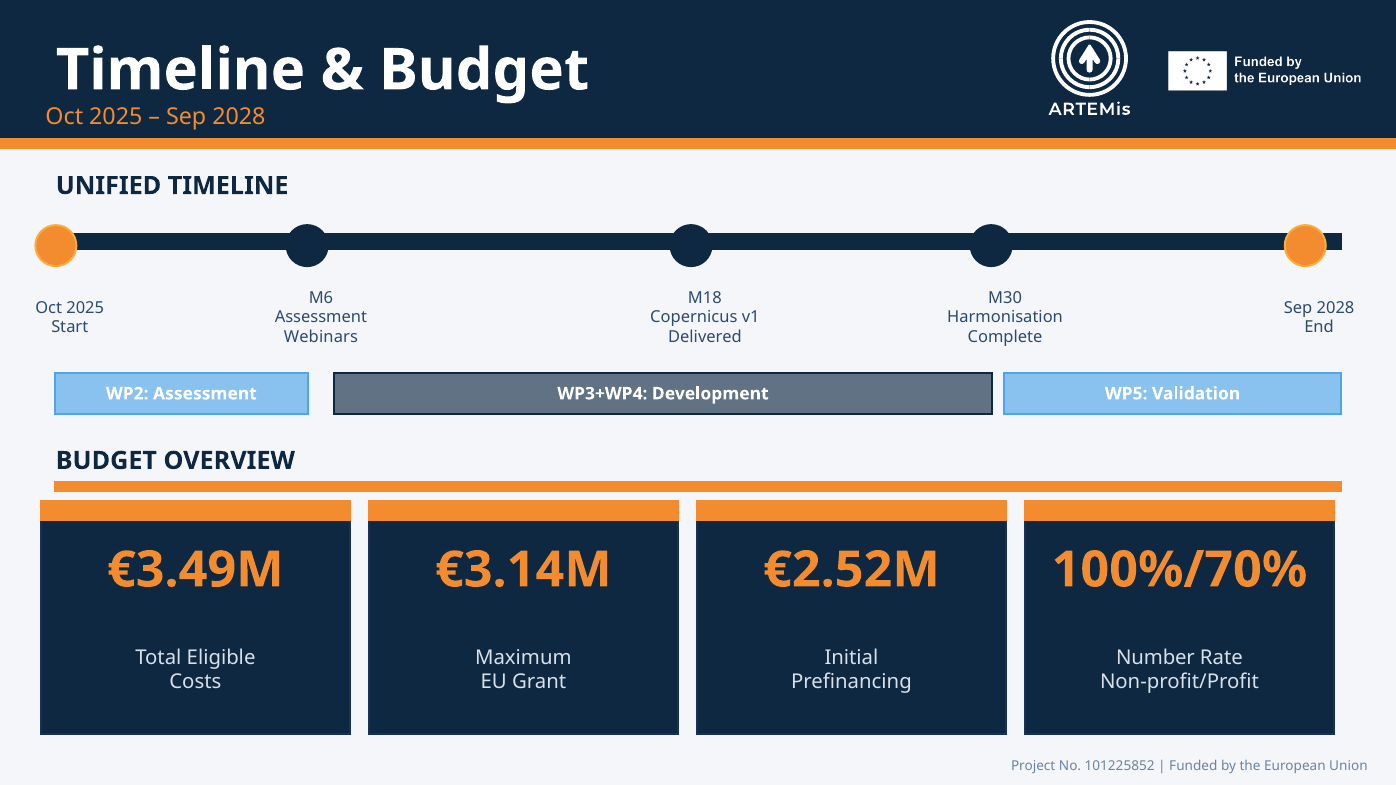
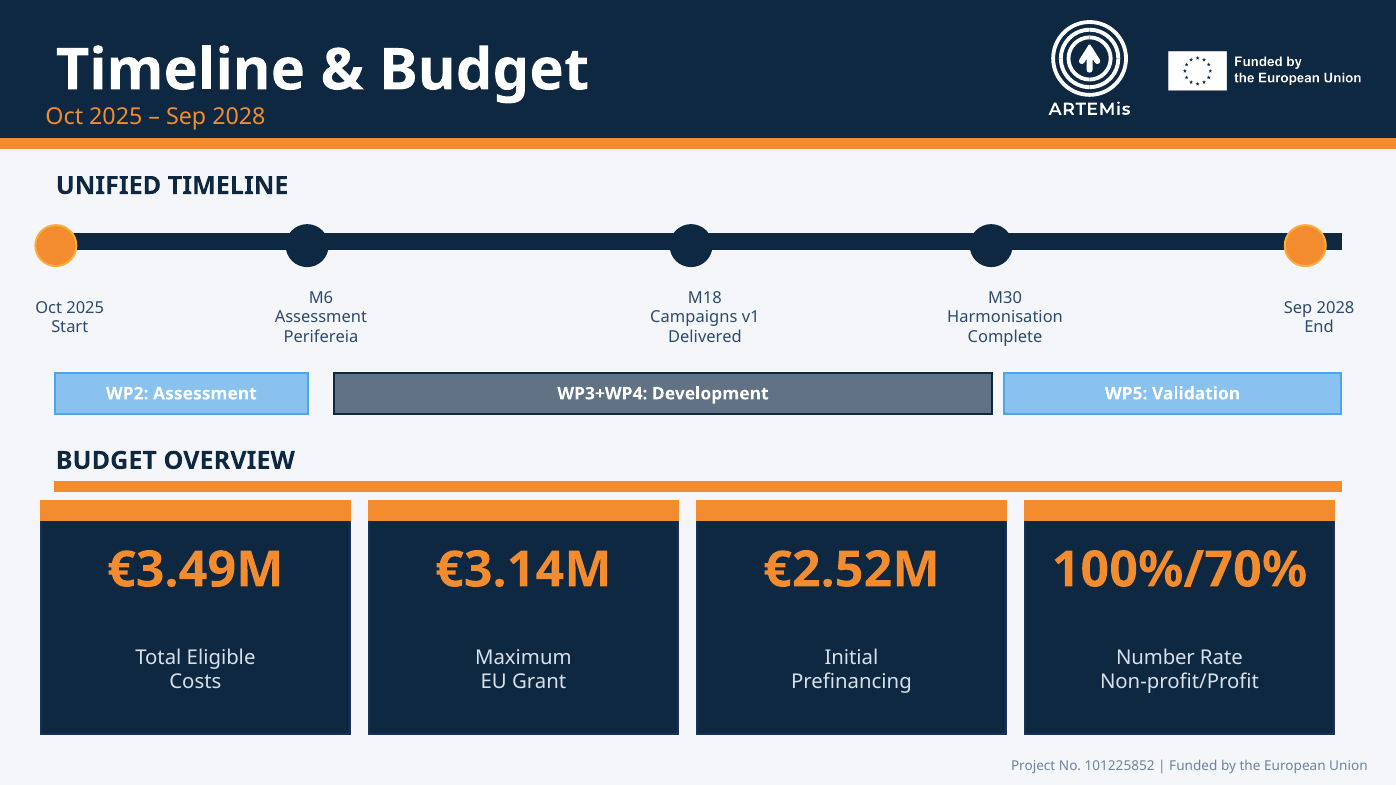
Copernicus: Copernicus -> Campaigns (694, 318)
Webinars: Webinars -> Perifereia (321, 337)
